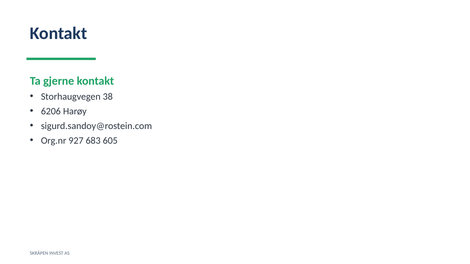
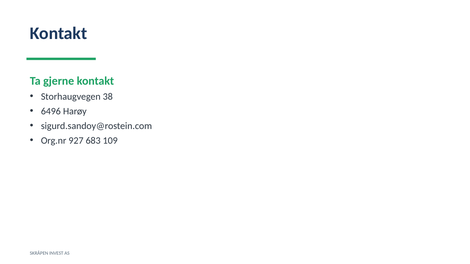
6206: 6206 -> 6496 (51, 111)
605: 605 -> 109 (110, 141)
